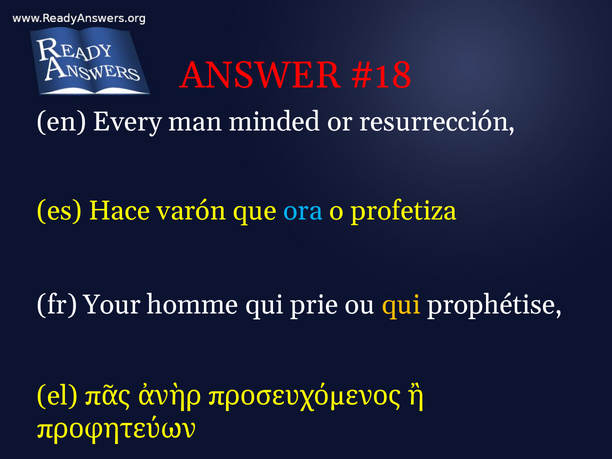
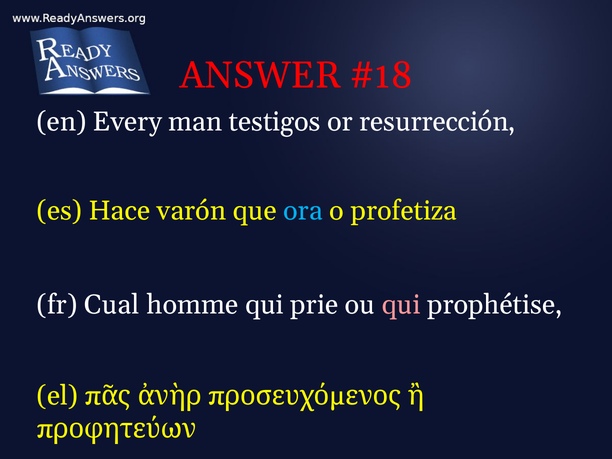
minded: minded -> testigos (275, 122)
Your: Your -> Cual (112, 305)
qui colour: yellow -> pink (401, 305)
